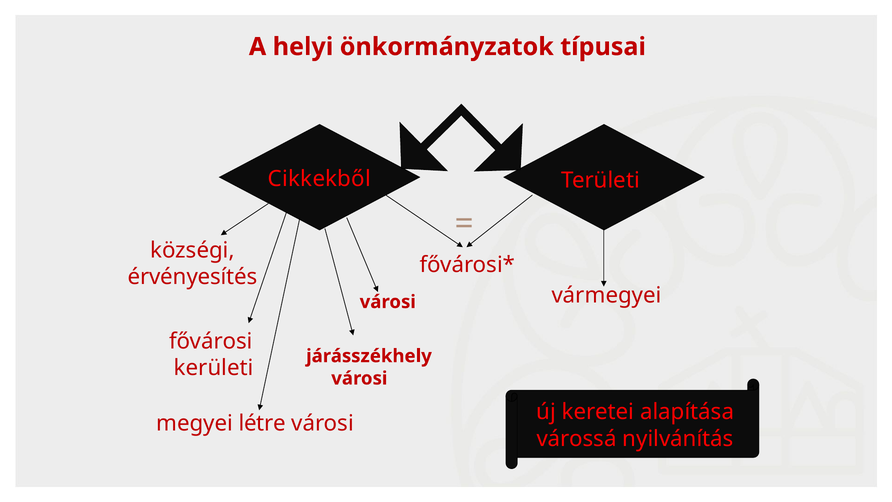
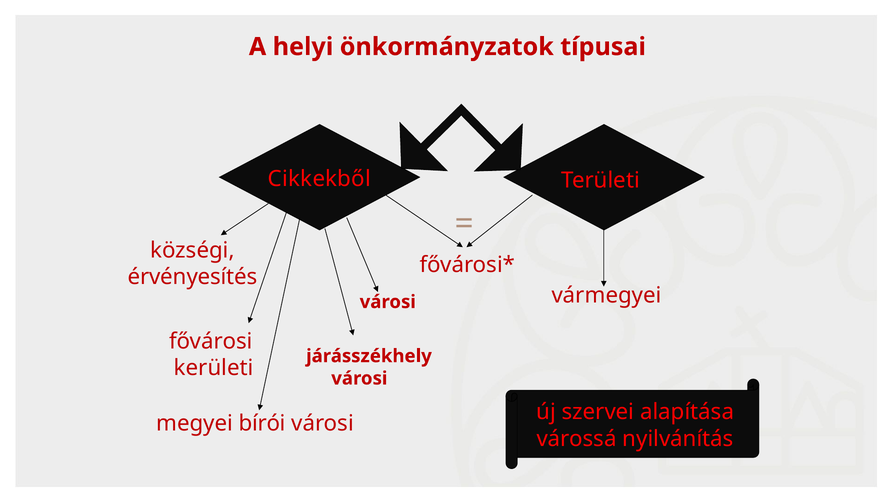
keretei: keretei -> szervei (598, 412)
létre: létre -> bírói (262, 423)
